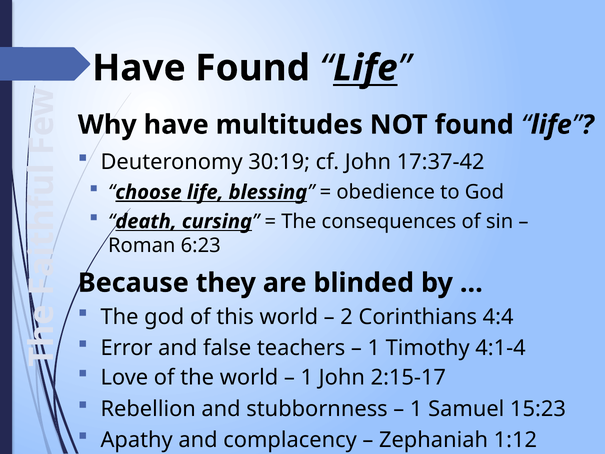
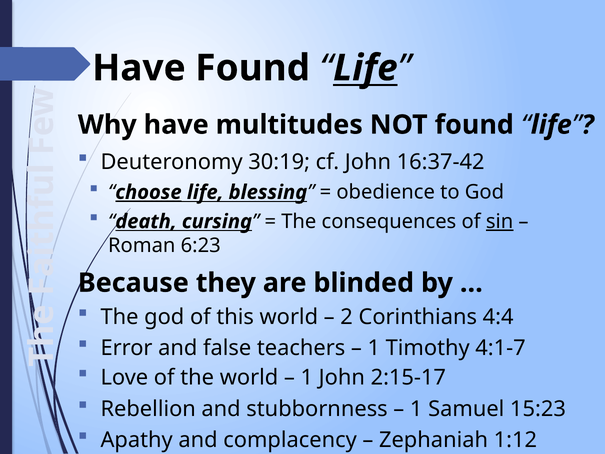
17:37-42: 17:37-42 -> 16:37-42 (441, 162)
sin underline: none -> present (500, 221)
4:1-4: 4:1-4 -> 4:1-7 (501, 348)
